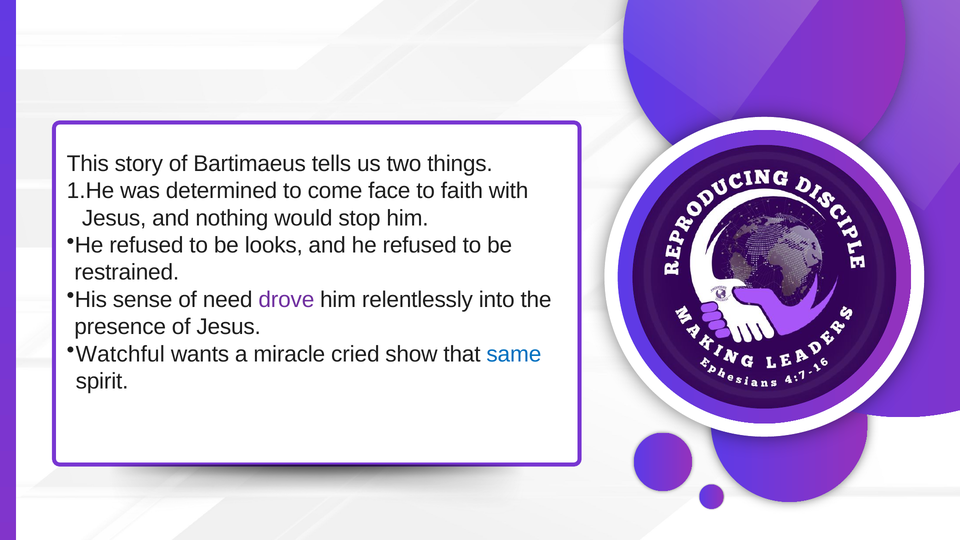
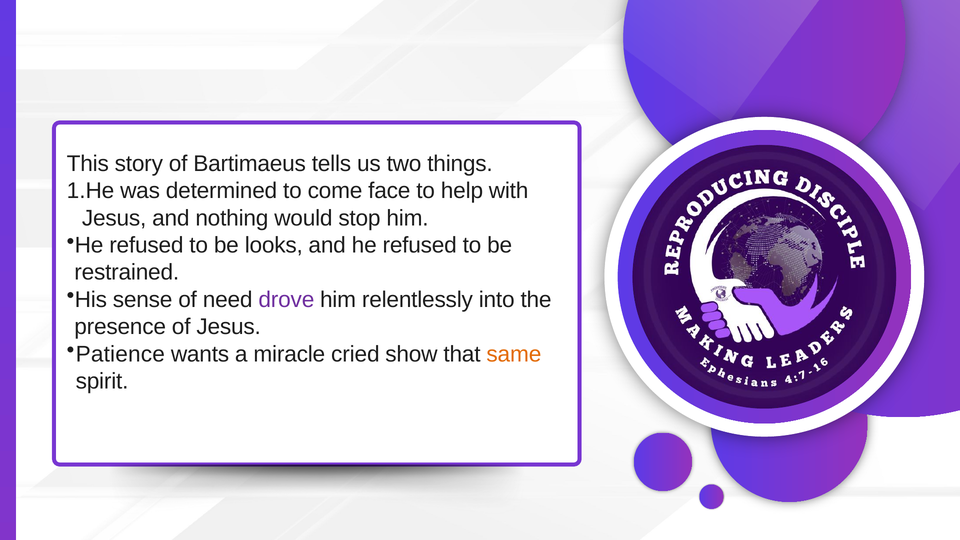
faith: faith -> help (462, 191)
Watchful: Watchful -> Patience (120, 354)
same colour: blue -> orange (514, 354)
